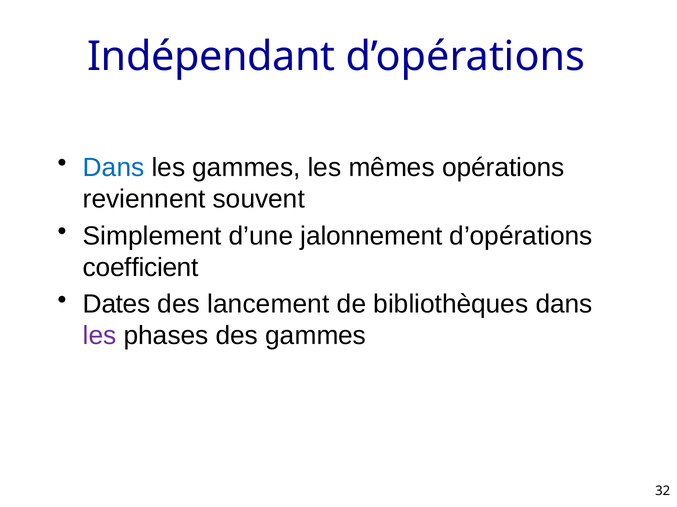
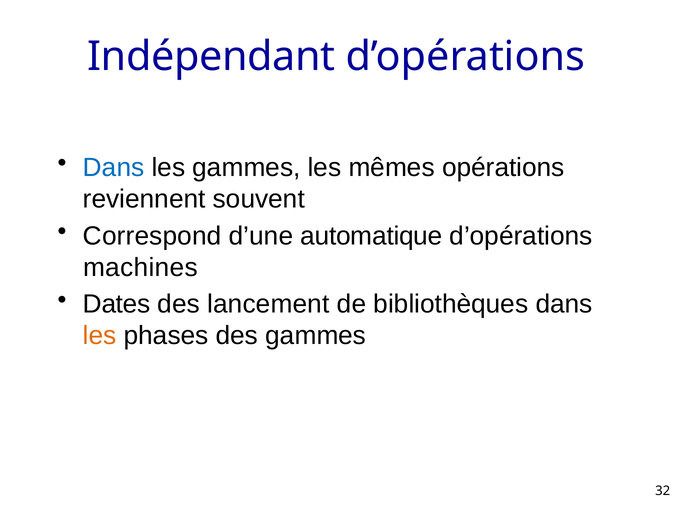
Simplement: Simplement -> Correspond (152, 236)
jalonnement: jalonnement -> automatique (371, 236)
coefficient: coefficient -> machines (140, 268)
les colour: purple -> orange (100, 336)
